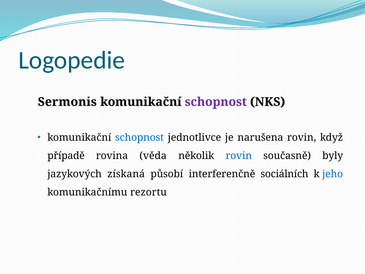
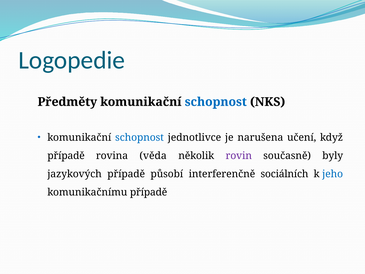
Sermonis: Sermonis -> Předměty (67, 102)
schopnost colour: purple -> blue (216, 102)
narušena rovin: rovin -> učení (302, 137)
rovin colour: blue -> purple (239, 156)
jazykových získaná: získaná -> případě (126, 174)
komunikačnímu rezortu: rezortu -> případě (149, 192)
